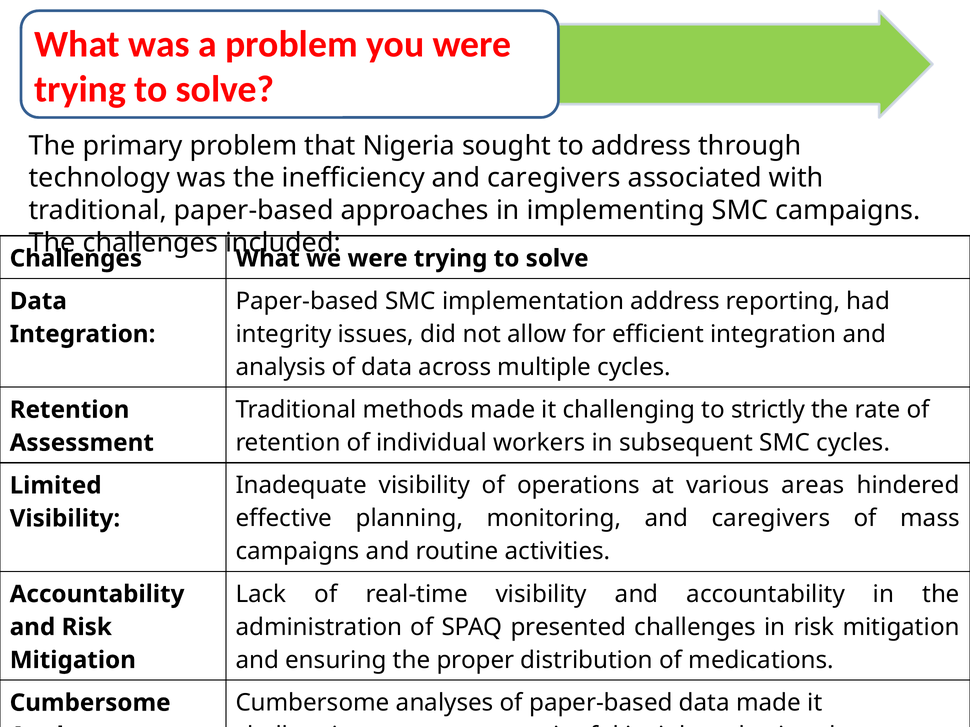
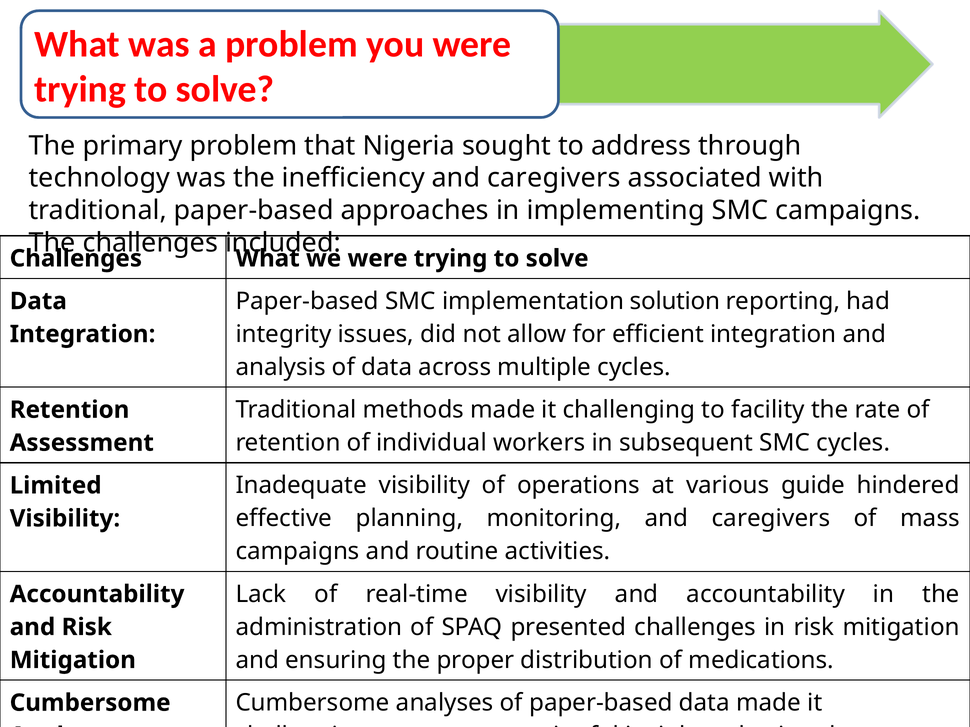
implementation address: address -> solution (675, 301)
strictly: strictly -> facility (768, 410)
areas: areas -> guide (813, 486)
